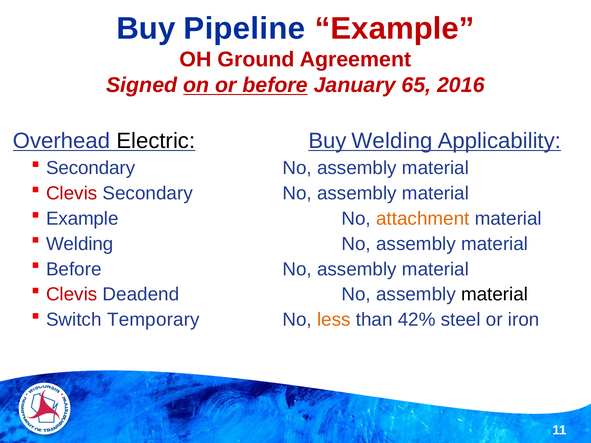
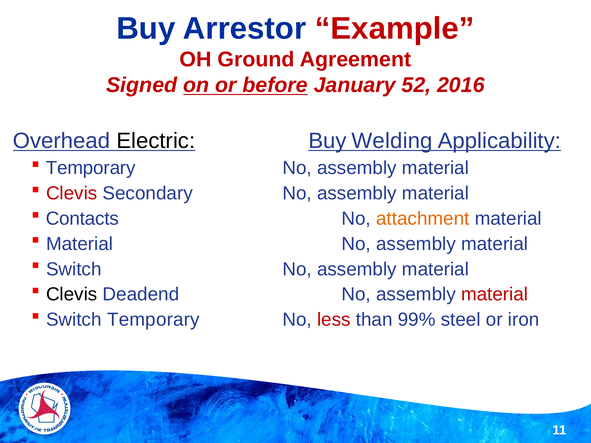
Pipeline: Pipeline -> Arrestor (245, 29)
65: 65 -> 52 (416, 85)
Secondary: Secondary -> Temporary (91, 168)
Example: Example -> Contacts (82, 219)
Welding: Welding -> Material (80, 244)
Before: Before -> Switch (74, 269)
Clevis colour: red -> black (72, 295)
material colour: black -> red (495, 295)
less colour: orange -> red (334, 320)
42%: 42% -> 99% (417, 320)
